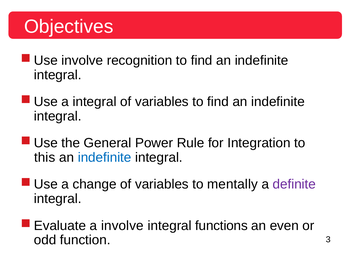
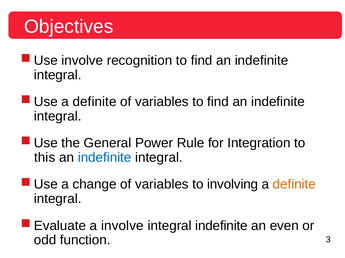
integral: integral -> definite (95, 102)
mentally: mentally -> involving (233, 185)
definite colour: purple -> orange (294, 185)
integral functions: functions -> indefinite (221, 226)
